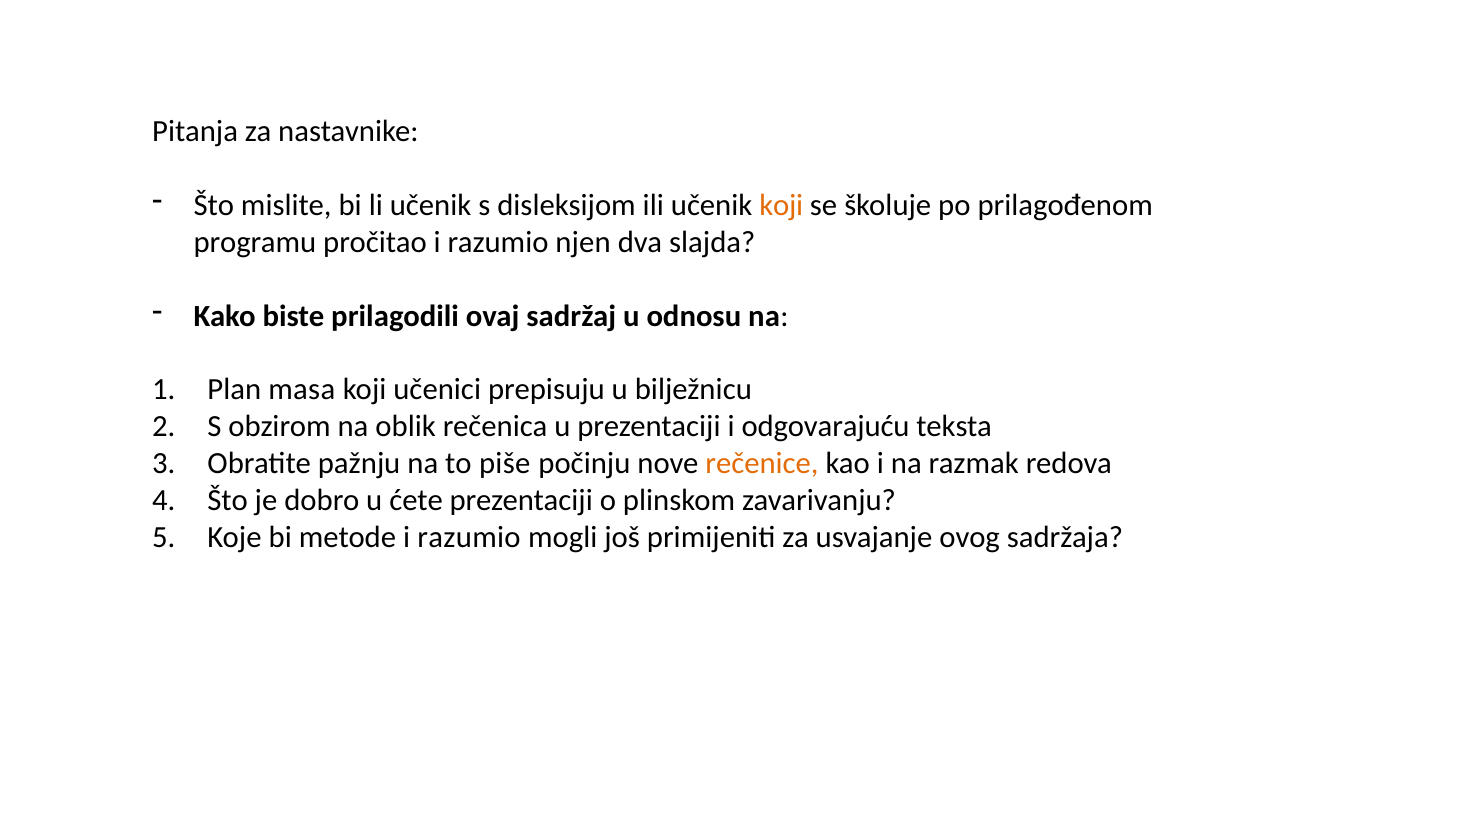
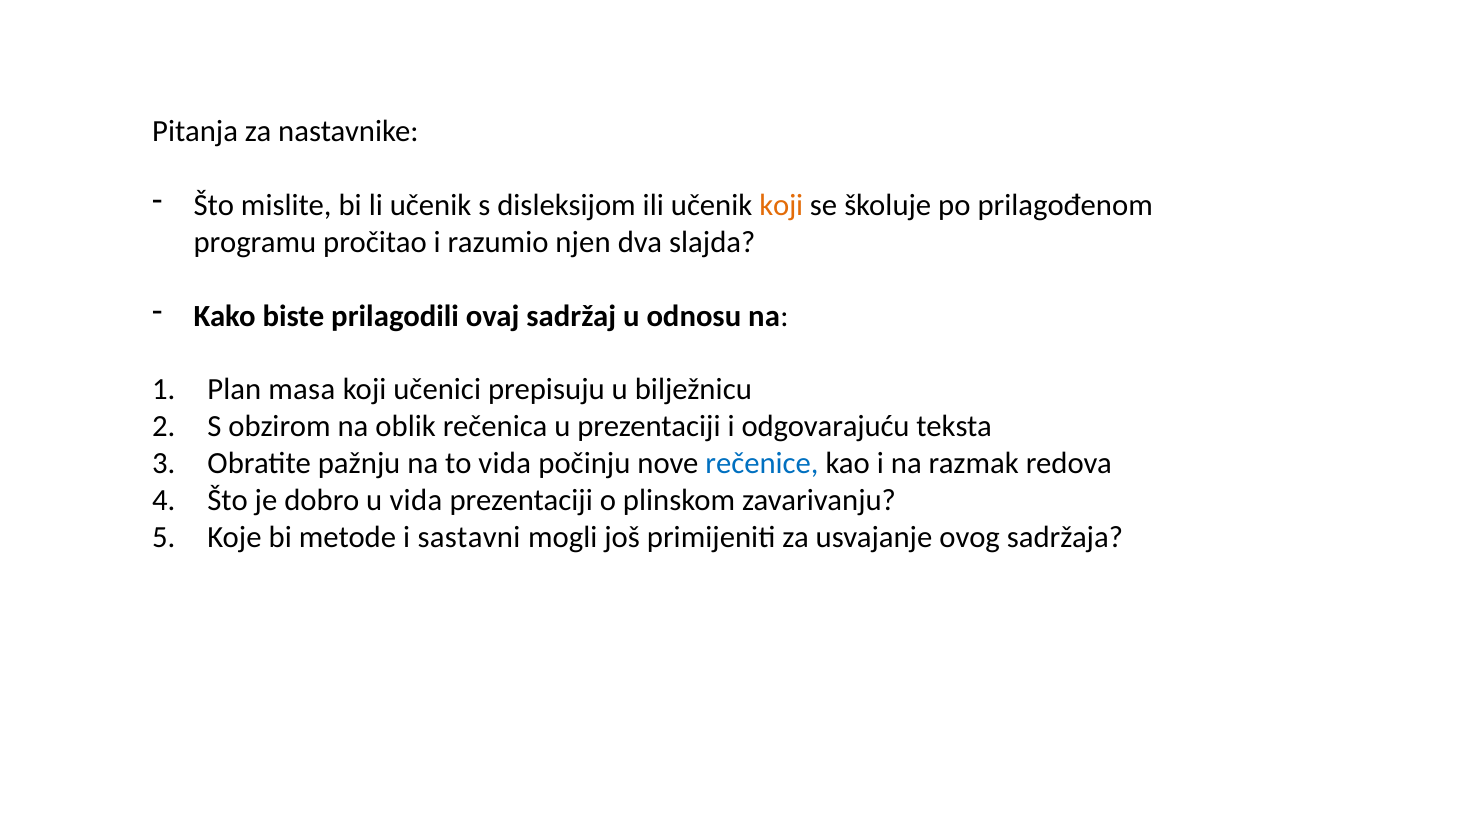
to piše: piše -> vida (505, 464)
rečenice colour: orange -> blue (762, 464)
u ćete: ćete -> vida (416, 500)
metode i razumio: razumio -> sastavni (469, 537)
